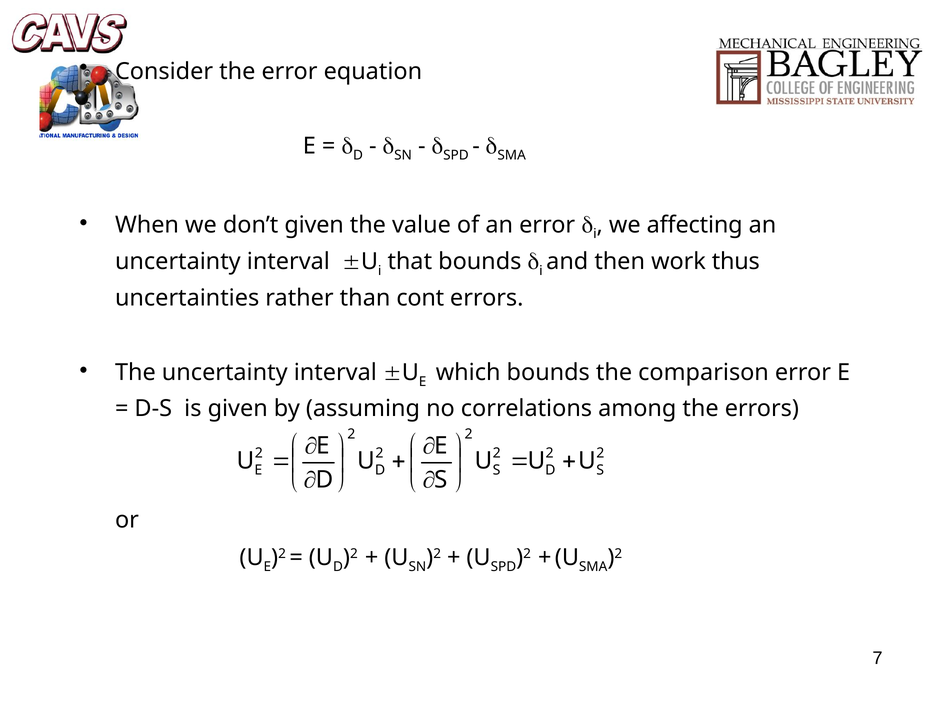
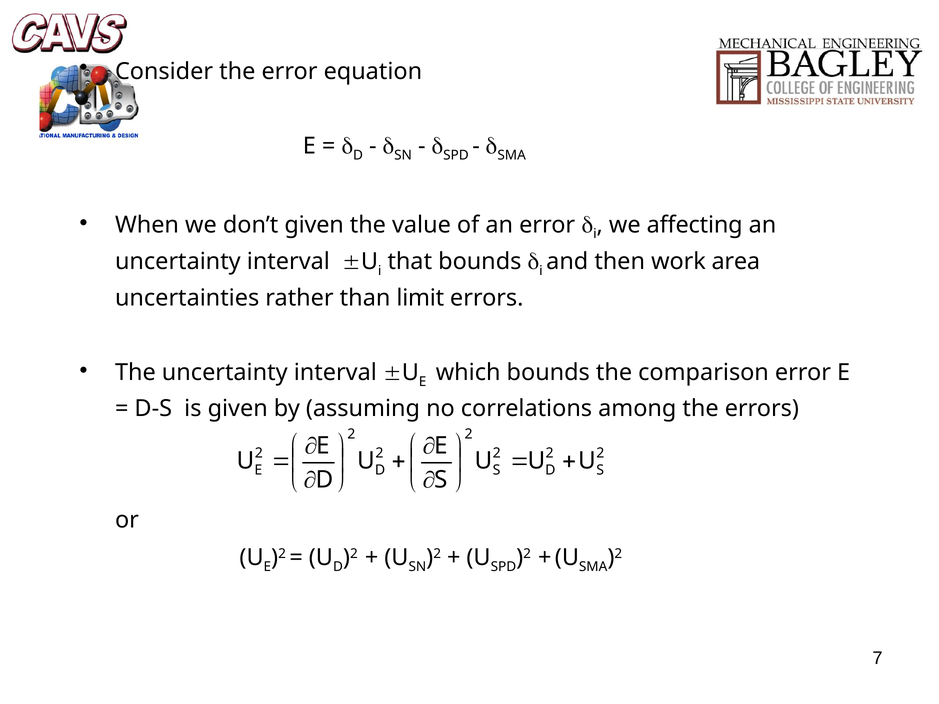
thus: thus -> area (736, 262)
cont: cont -> limit (420, 298)
